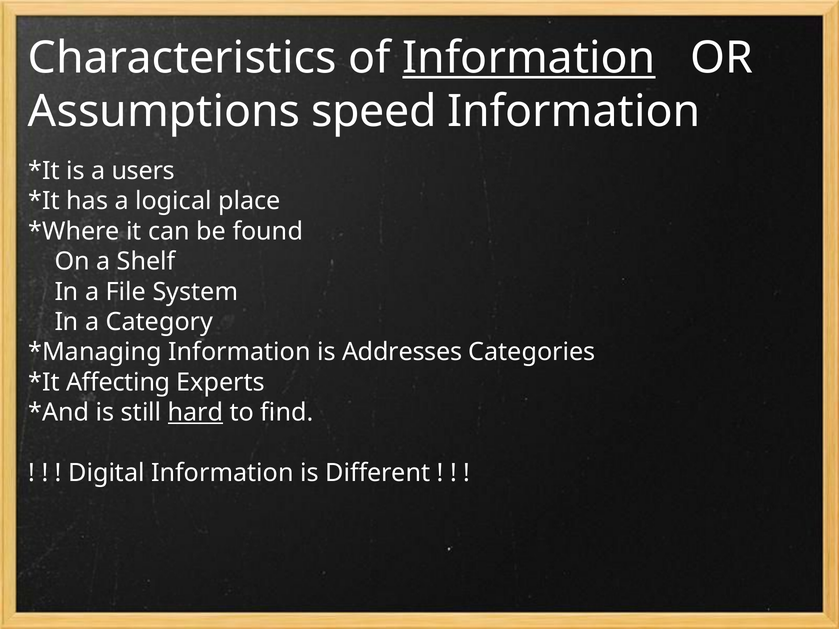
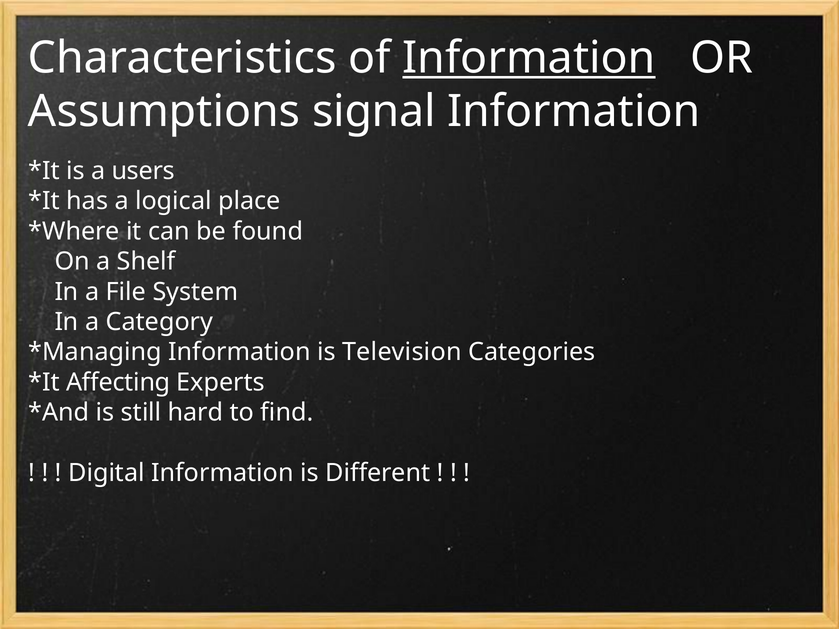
speed: speed -> signal (374, 112)
Addresses: Addresses -> Television (402, 352)
hard underline: present -> none (196, 413)
